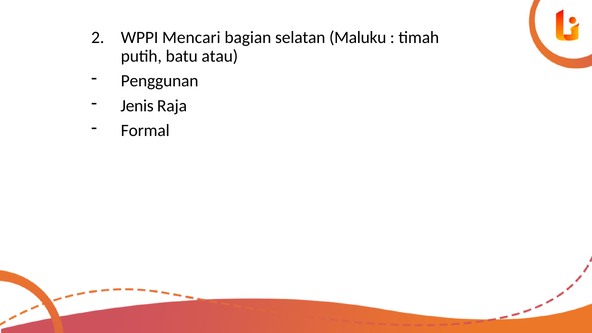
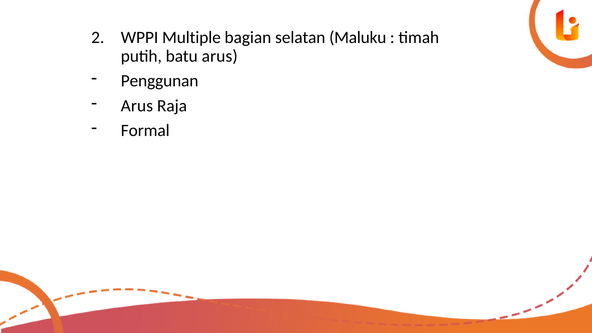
Mencari: Mencari -> Multiple (191, 37)
batu atau: atau -> arus (220, 56)
Jenis: Jenis -> Arus (137, 106)
